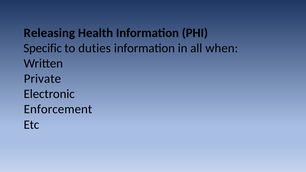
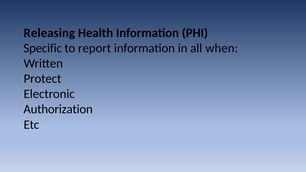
duties: duties -> report (95, 48)
Private: Private -> Protect (43, 79)
Enforcement: Enforcement -> Authorization (58, 109)
